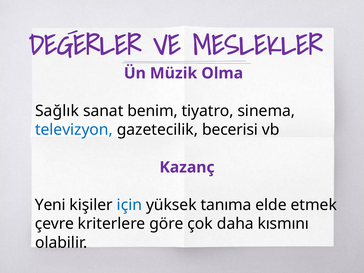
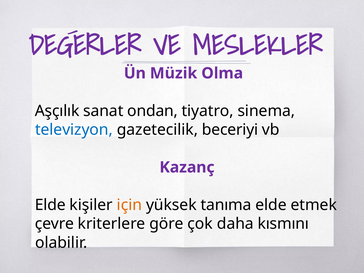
Sağlık: Sağlık -> Aşçılık (57, 111)
benim: benim -> ondan (153, 111)
becerisi: becerisi -> beceriyi (230, 130)
Yeni: Yeni -> Elde (50, 205)
için colour: blue -> orange (129, 205)
